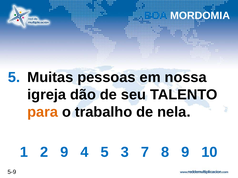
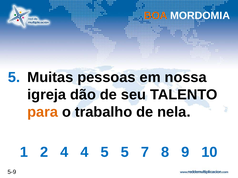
BOA colour: blue -> orange (156, 16)
2 9: 9 -> 4 (64, 153)
5 3: 3 -> 5 (125, 153)
